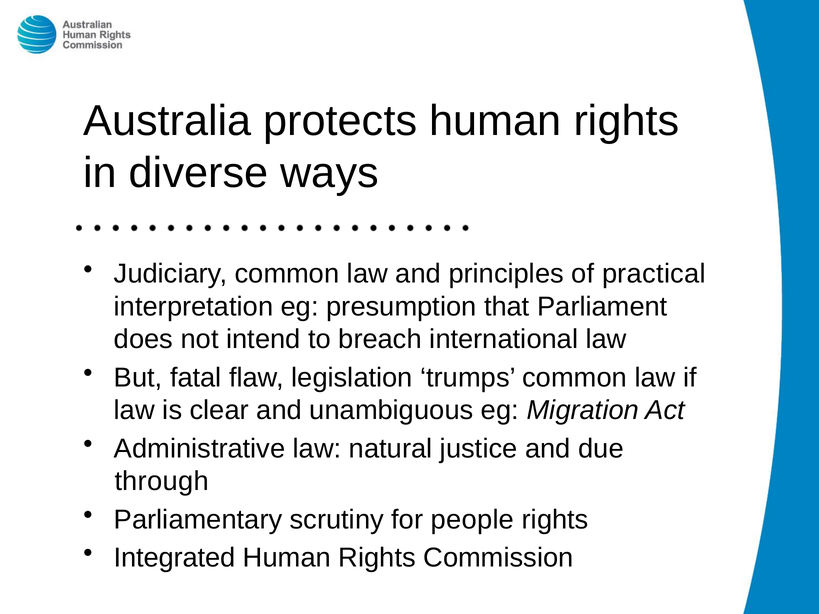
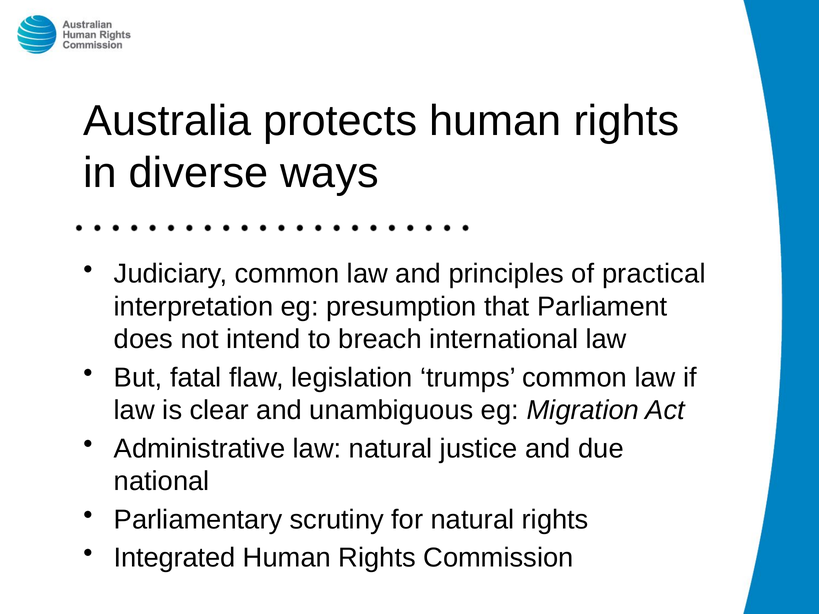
through: through -> national (162, 482)
for people: people -> natural (473, 520)
